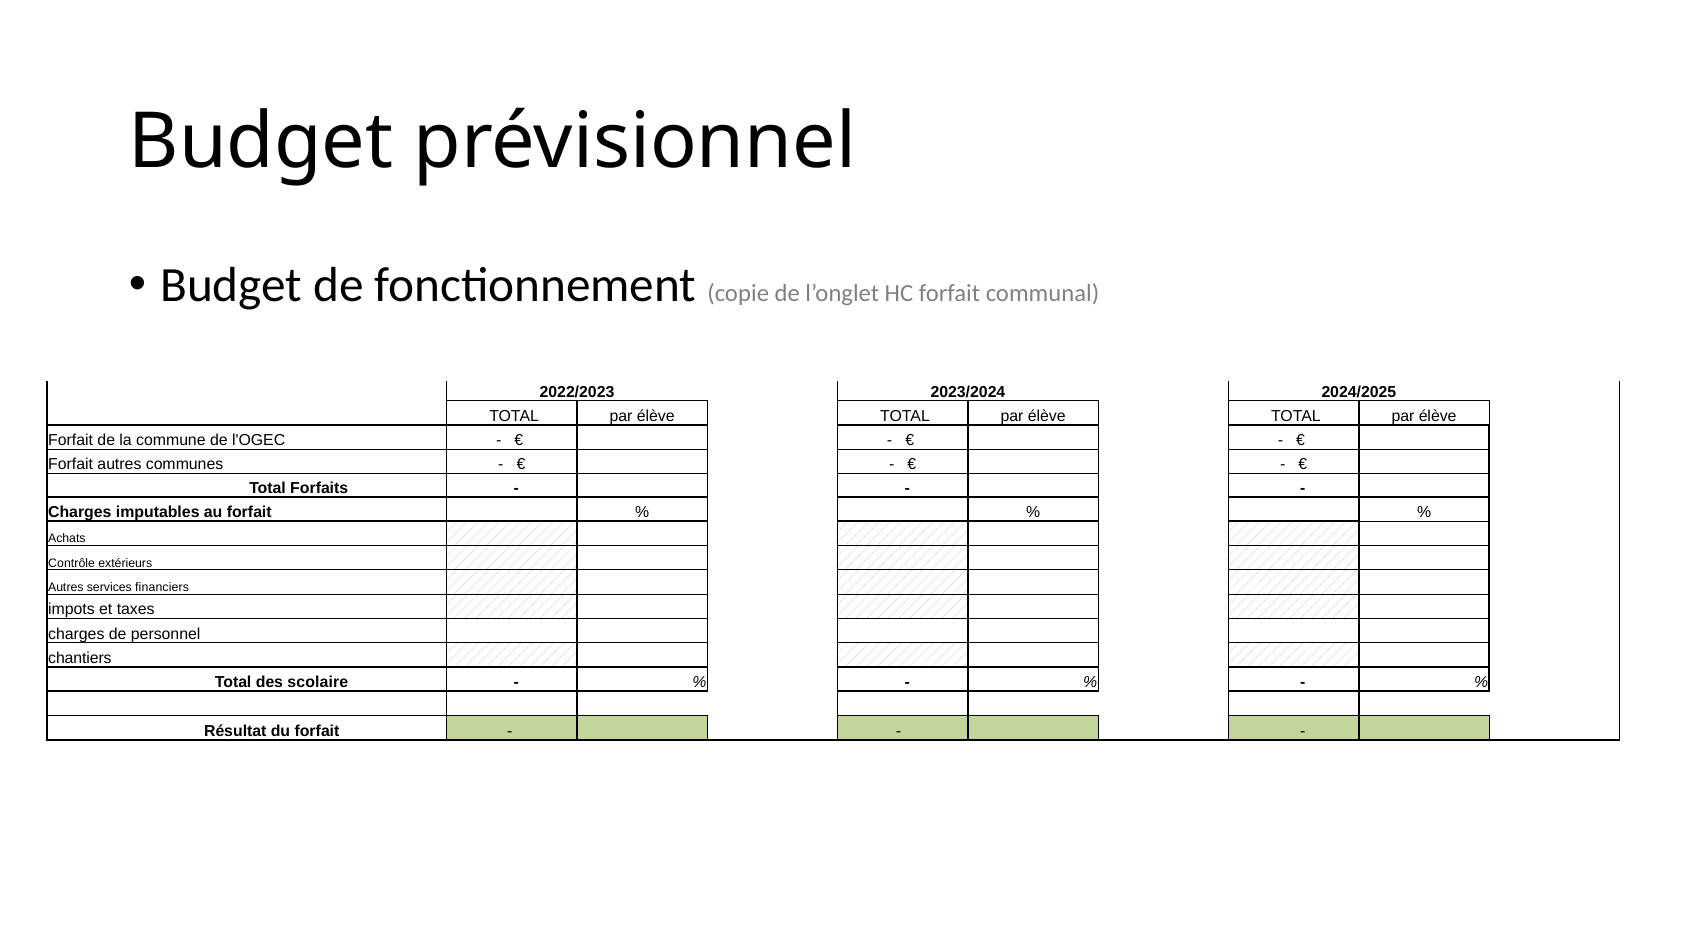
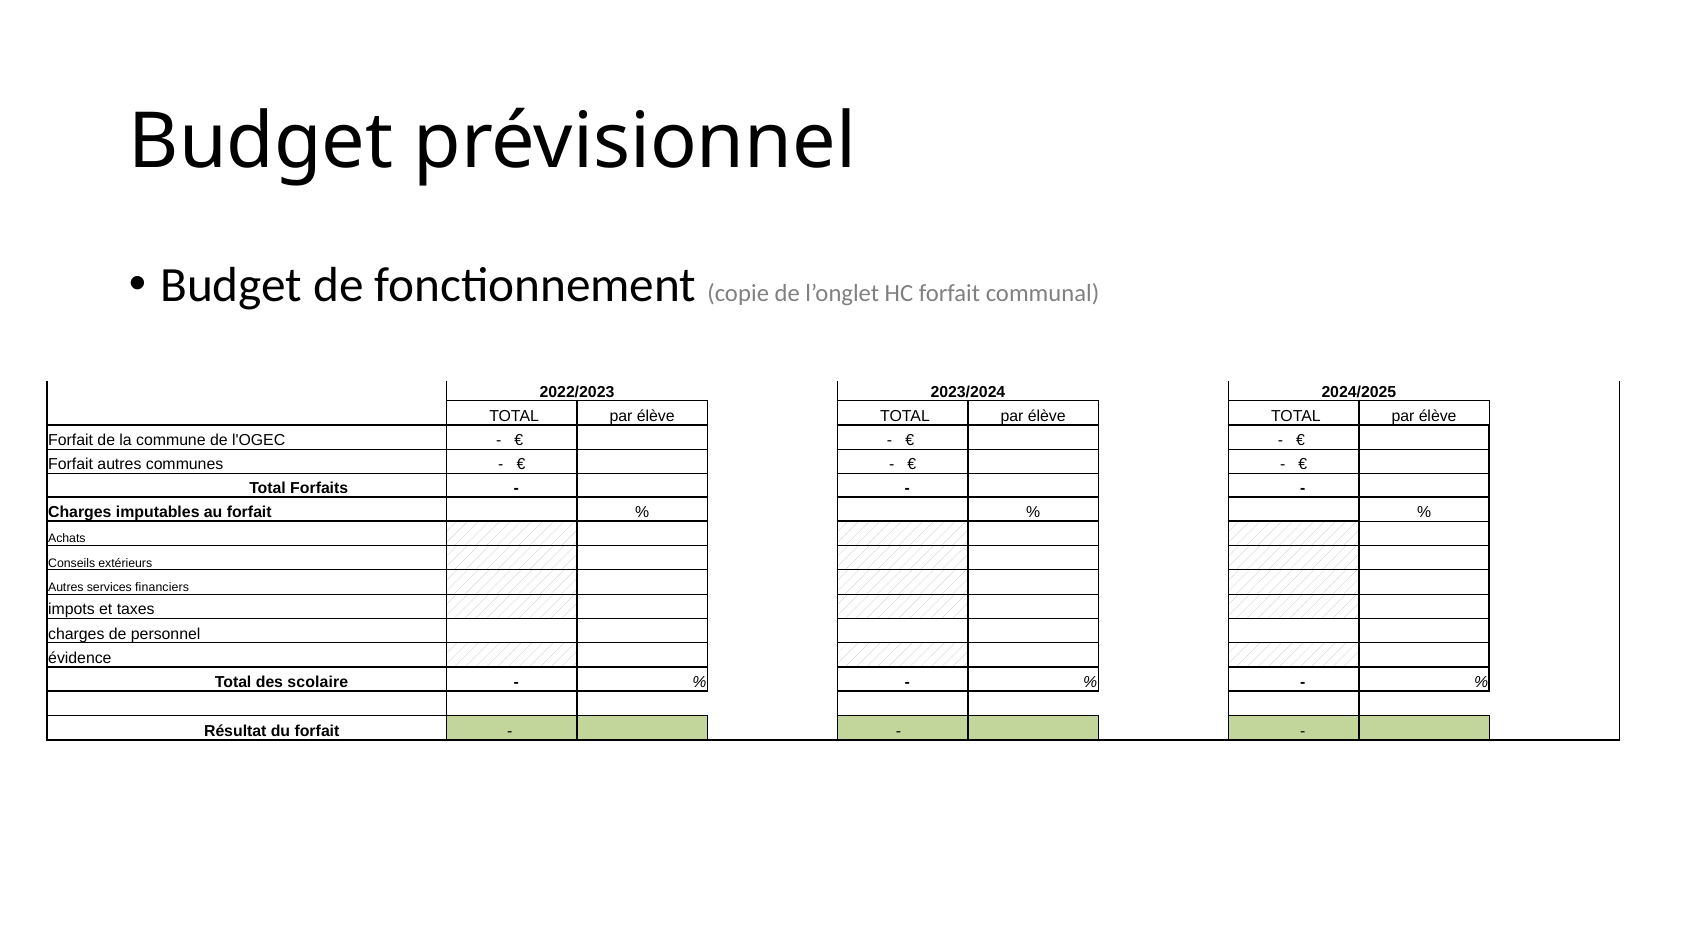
Contrôle: Contrôle -> Conseils (72, 563)
chantiers: chantiers -> évidence (80, 658)
